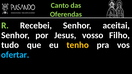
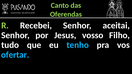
tenho colour: yellow -> light blue (78, 45)
